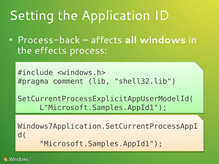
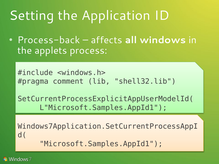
effects: effects -> applets (51, 51)
